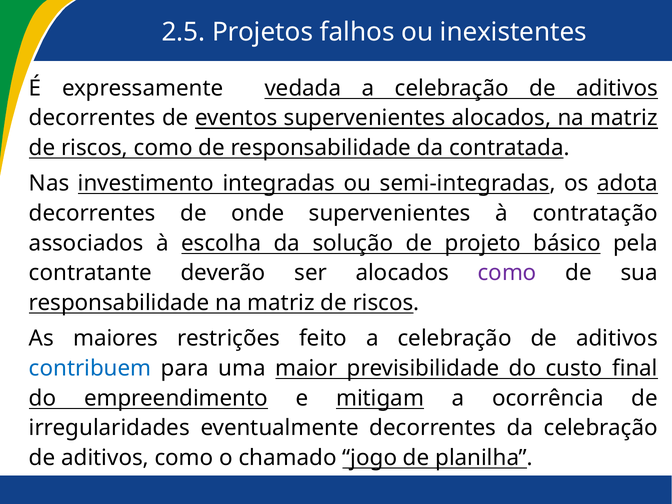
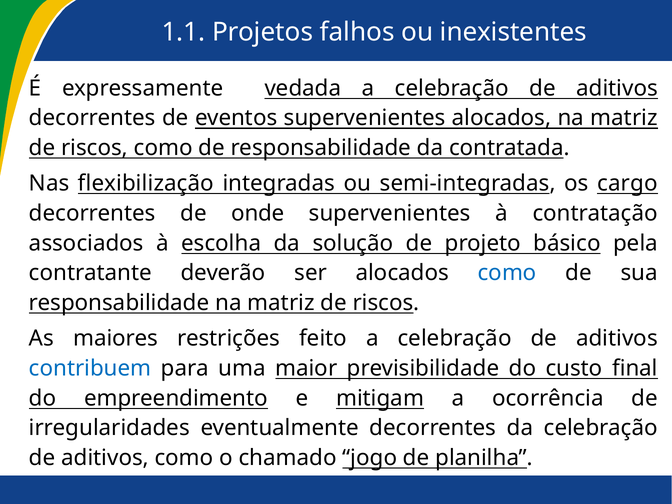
2.5: 2.5 -> 1.1 (183, 32)
investimento: investimento -> flexibilização (146, 183)
adota: adota -> cargo (628, 183)
como colour: purple -> blue (507, 273)
